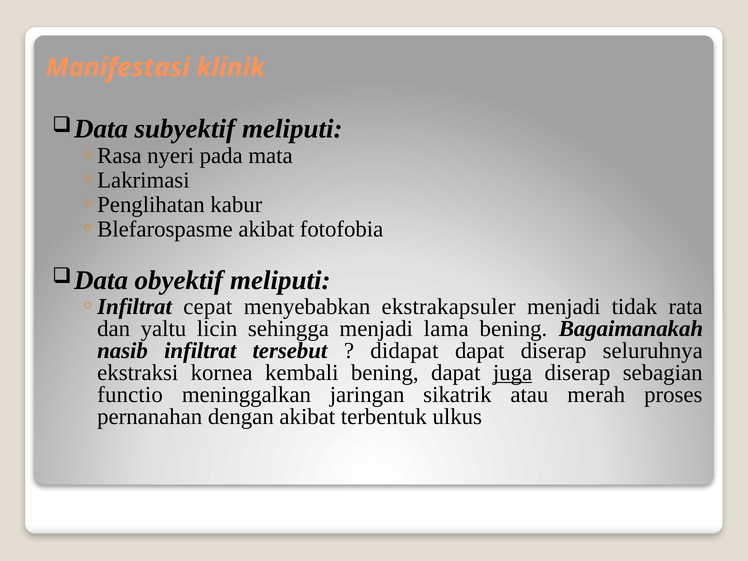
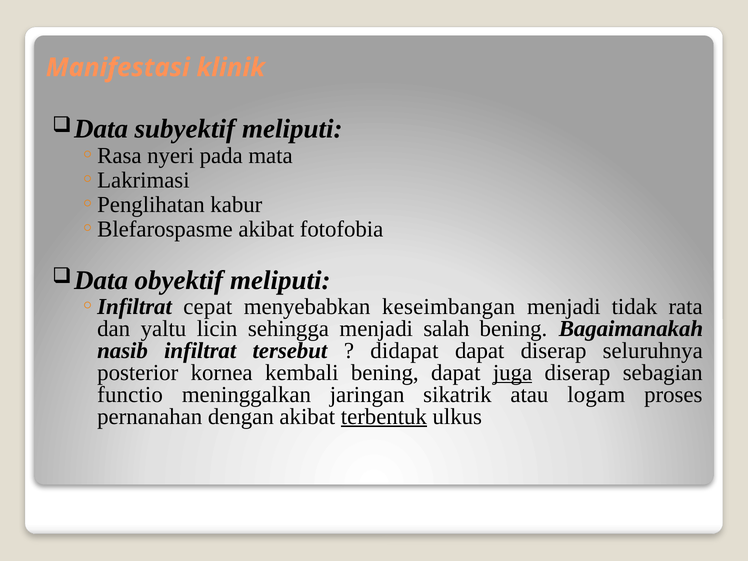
ekstrakapsuler: ekstrakapsuler -> keseimbangan (449, 307)
lama: lama -> salah (446, 329)
ekstraksi: ekstraksi -> posterior (138, 373)
merah: merah -> logam (596, 395)
terbentuk underline: none -> present (384, 417)
